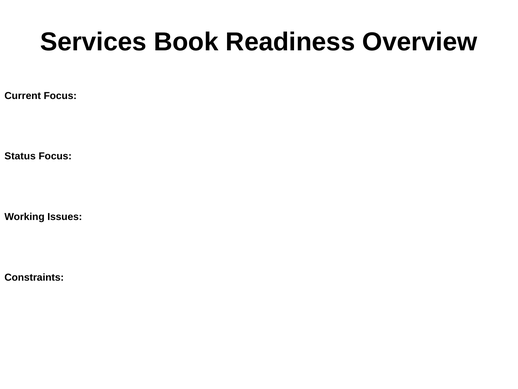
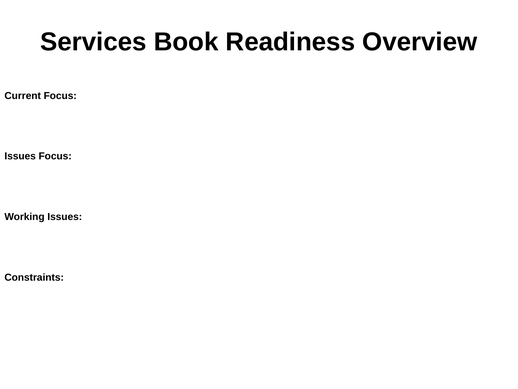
Status: Status -> Issues (20, 156)
